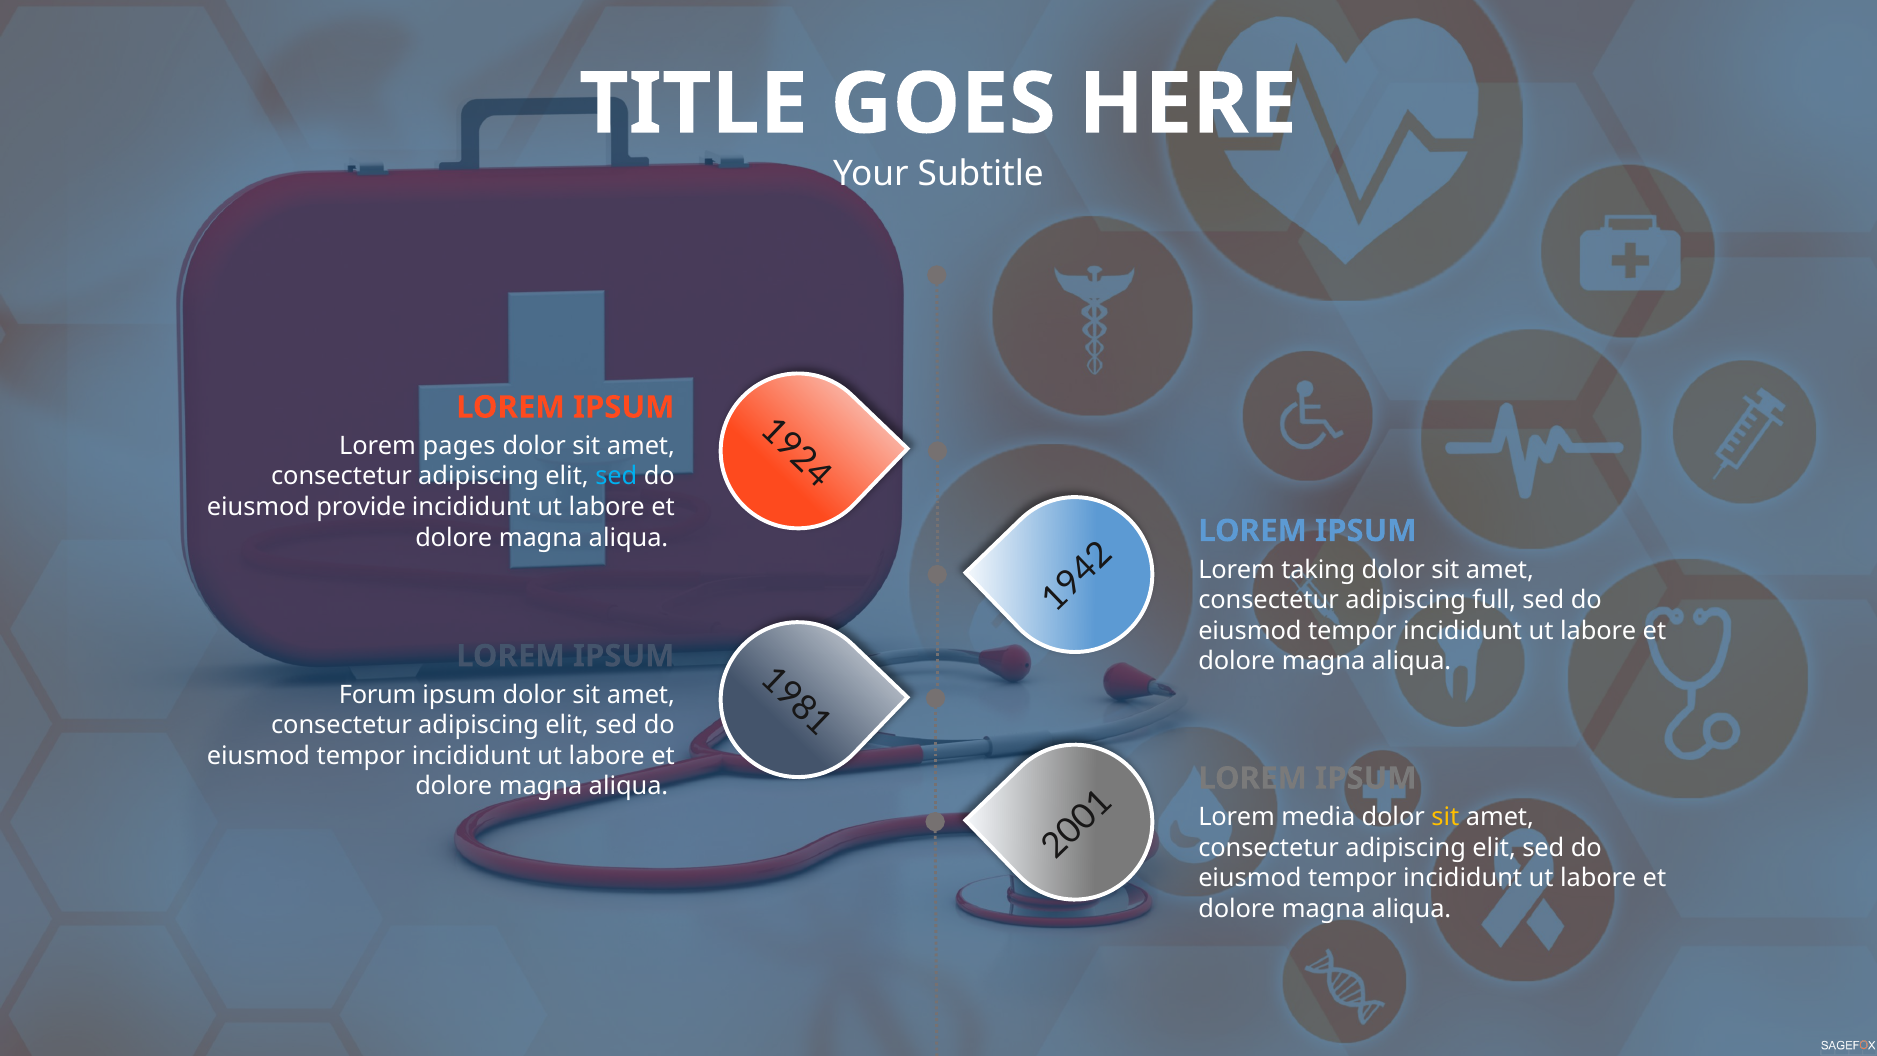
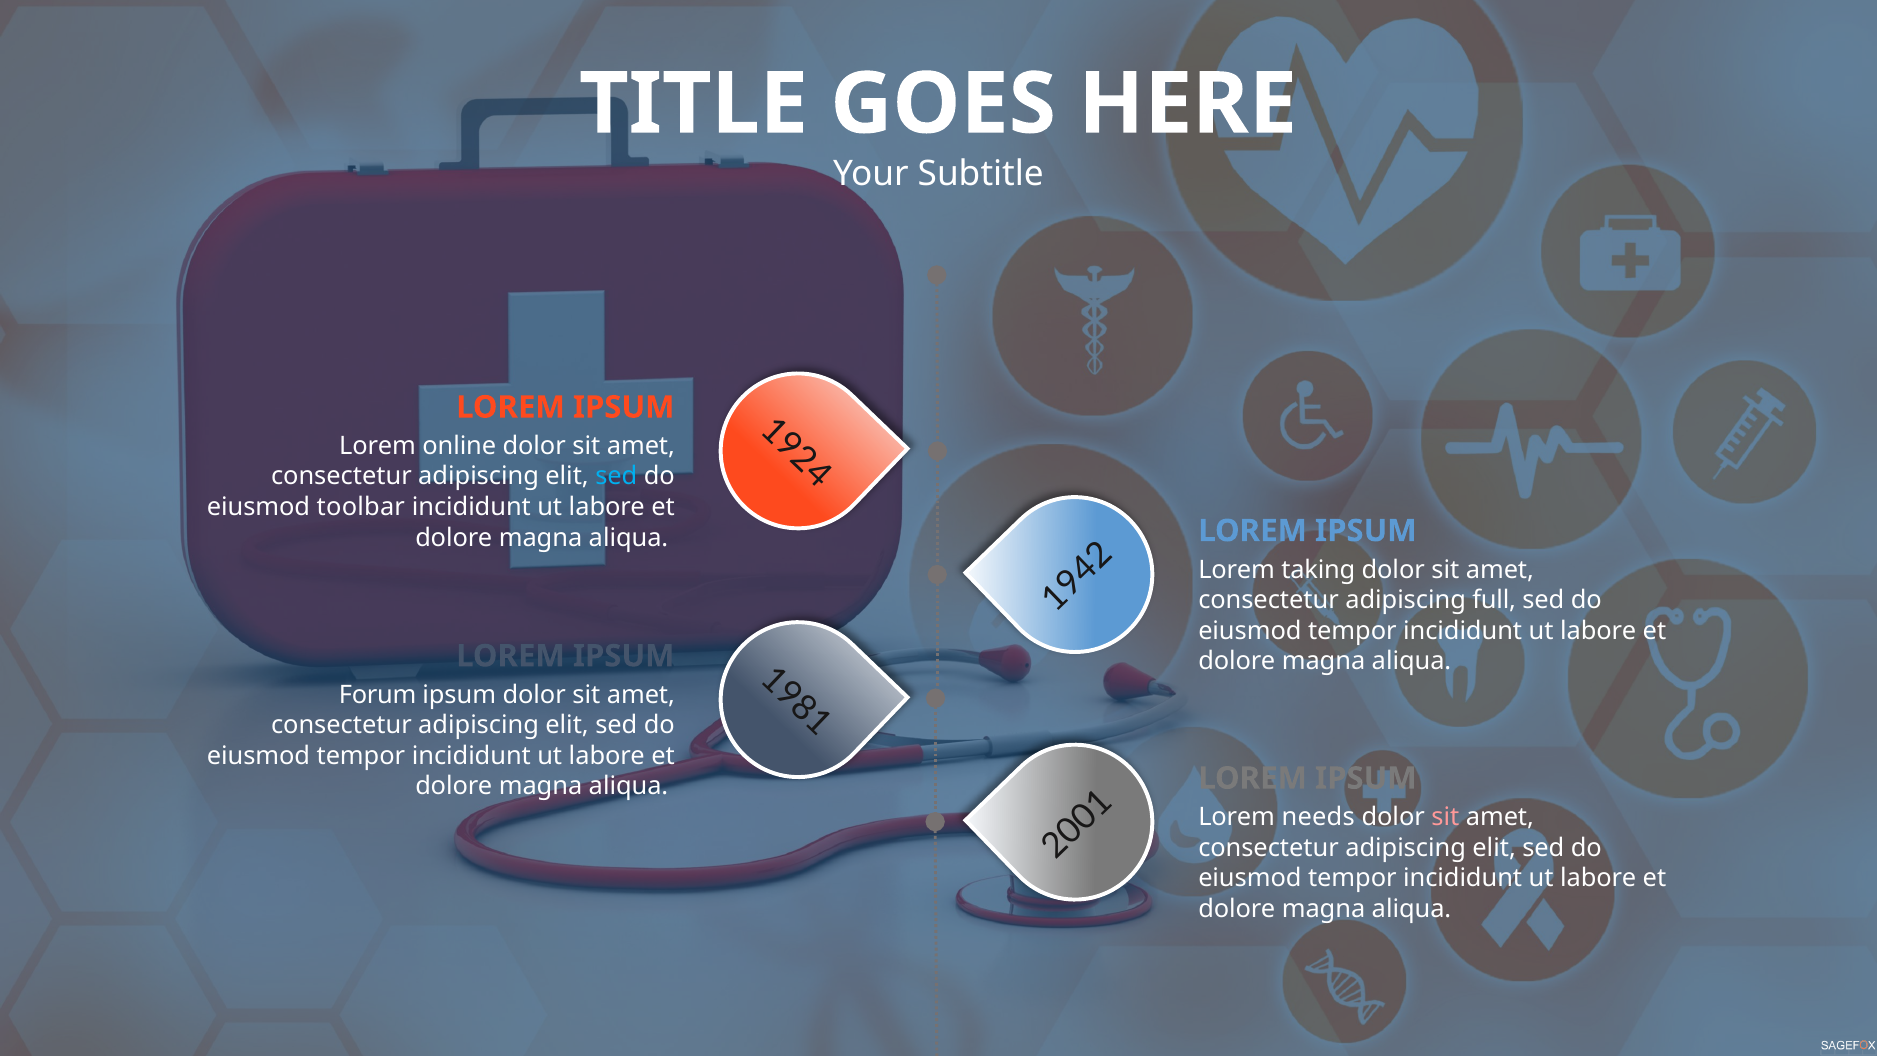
pages: pages -> online (459, 446)
provide: provide -> toolbar (361, 507)
media: media -> needs (1318, 817)
sit colour: yellow -> pink (1445, 817)
